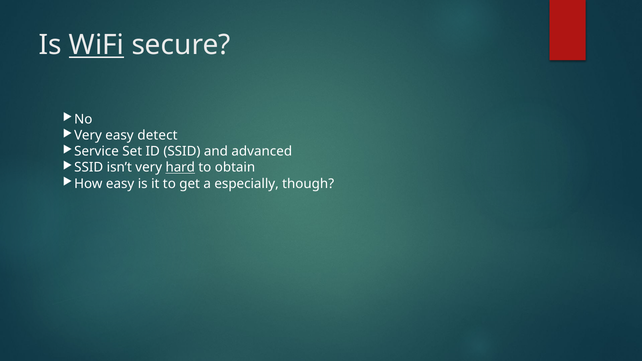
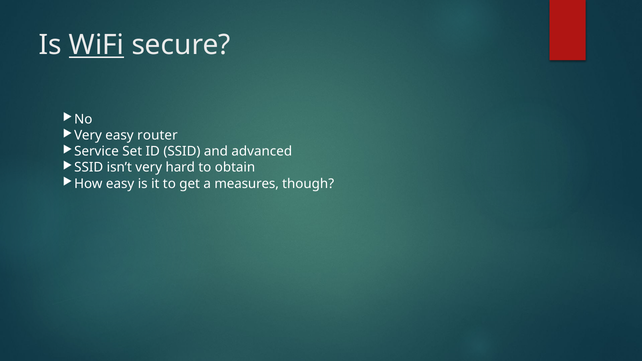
detect: detect -> router (157, 136)
hard underline: present -> none (180, 168)
especially: especially -> measures (247, 184)
